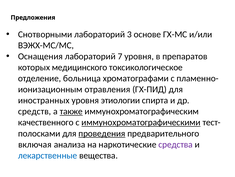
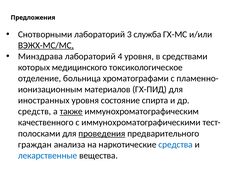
основе: основе -> служба (147, 34)
ВЭЖХ-МС/МС underline: none -> present (46, 45)
Оснащения: Оснащения -> Минздрава (40, 56)
7: 7 -> 4 (120, 56)
препаратов: препаратов -> средствами (185, 56)
отравления: отравления -> материалов (107, 89)
этиологии: этиологии -> состояние (120, 100)
иммунохроматографическими underline: present -> none (141, 122)
включая: включая -> граждан (35, 144)
средства colour: purple -> blue (176, 144)
